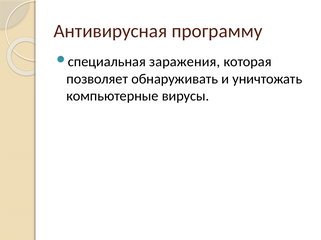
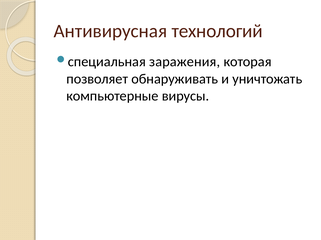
программу: программу -> технологий (217, 31)
